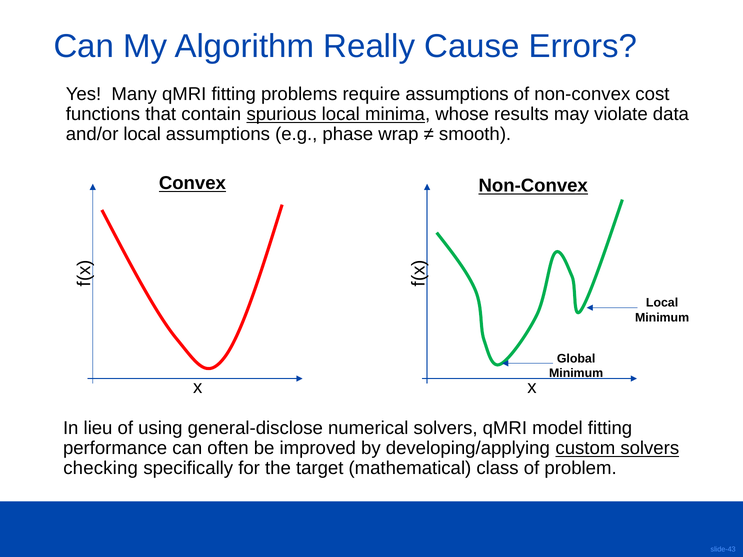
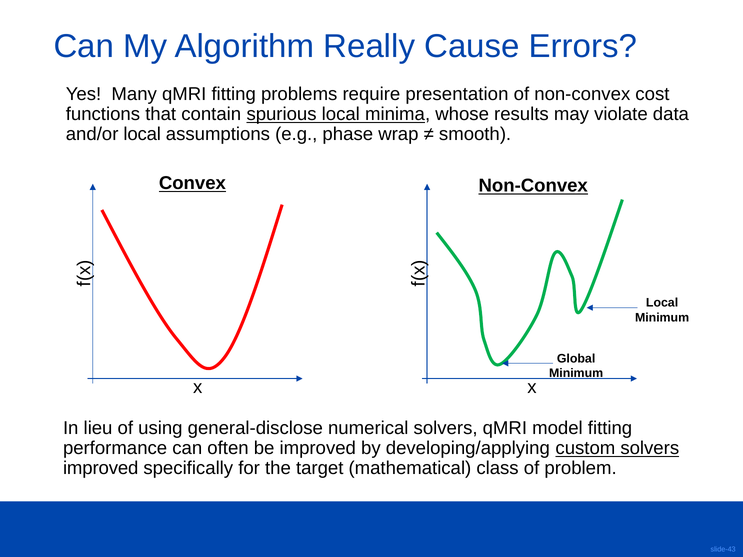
require assumptions: assumptions -> presentation (457, 94)
checking: checking -> improved (101, 469)
